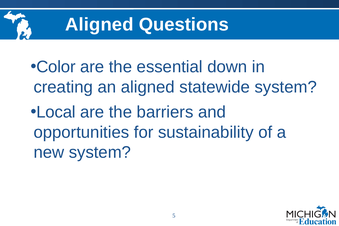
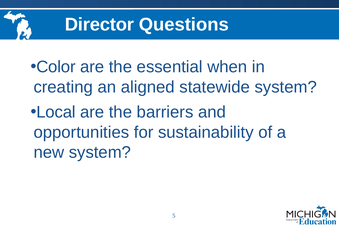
Aligned: Aligned -> Director (100, 25)
down: down -> when (227, 67)
